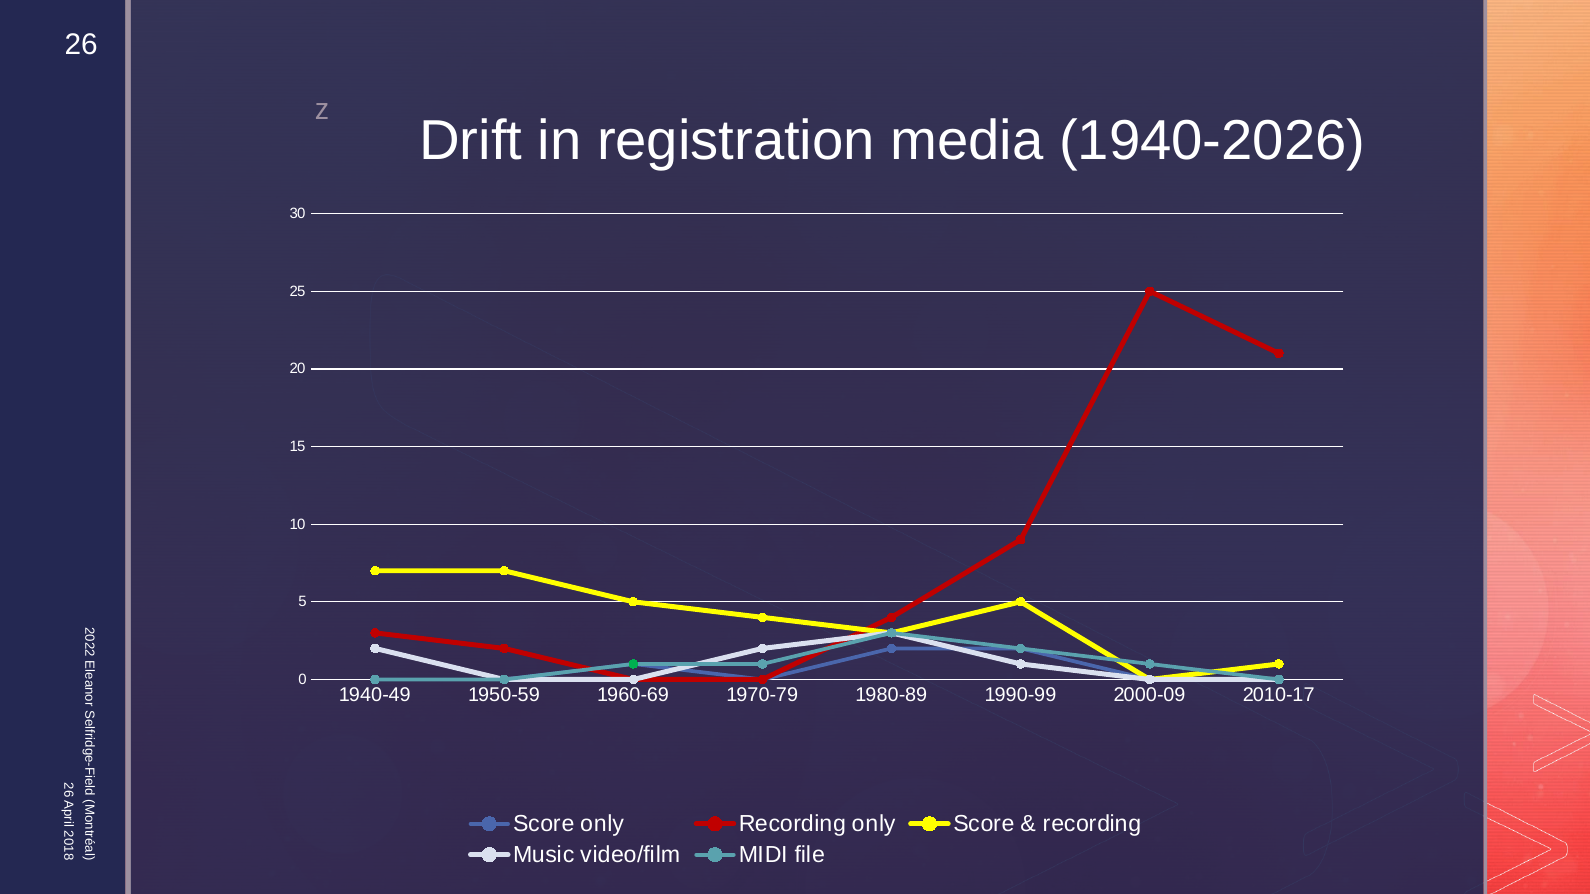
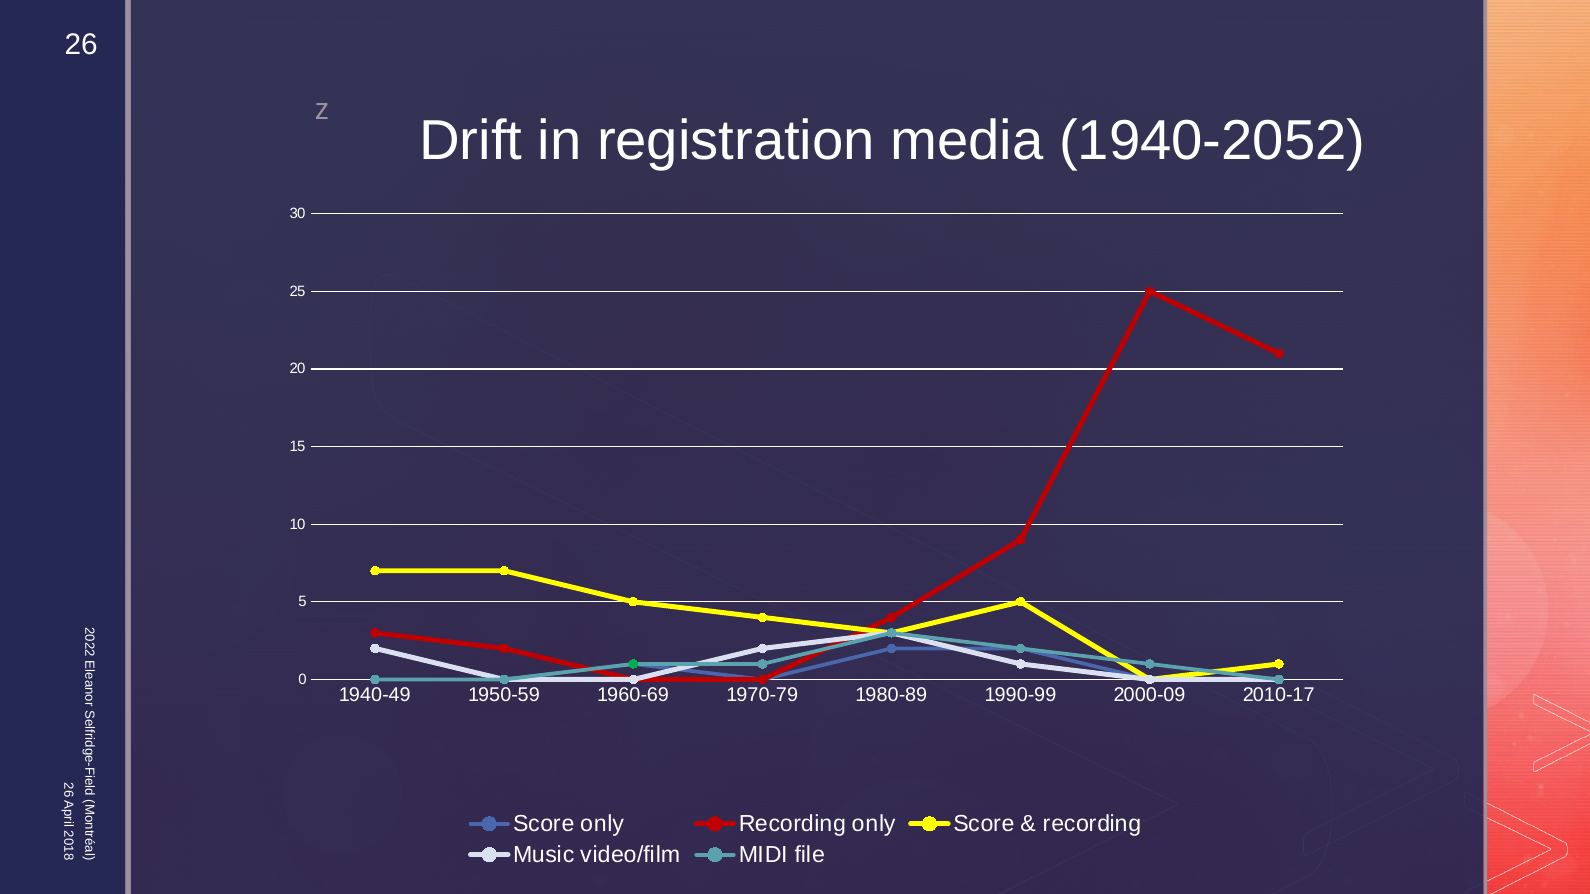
1940-2026: 1940-2026 -> 1940-2052 (1212, 141)
